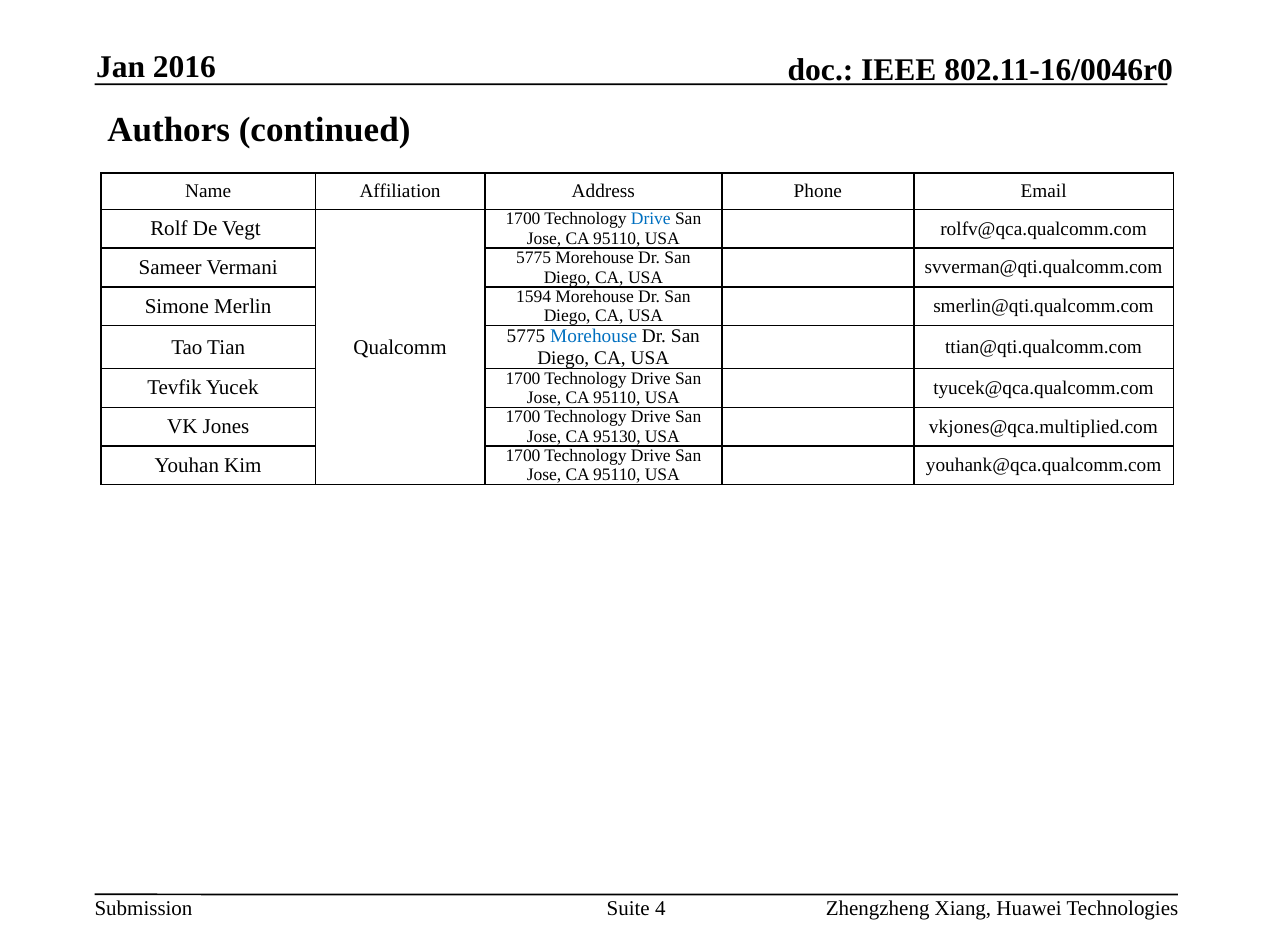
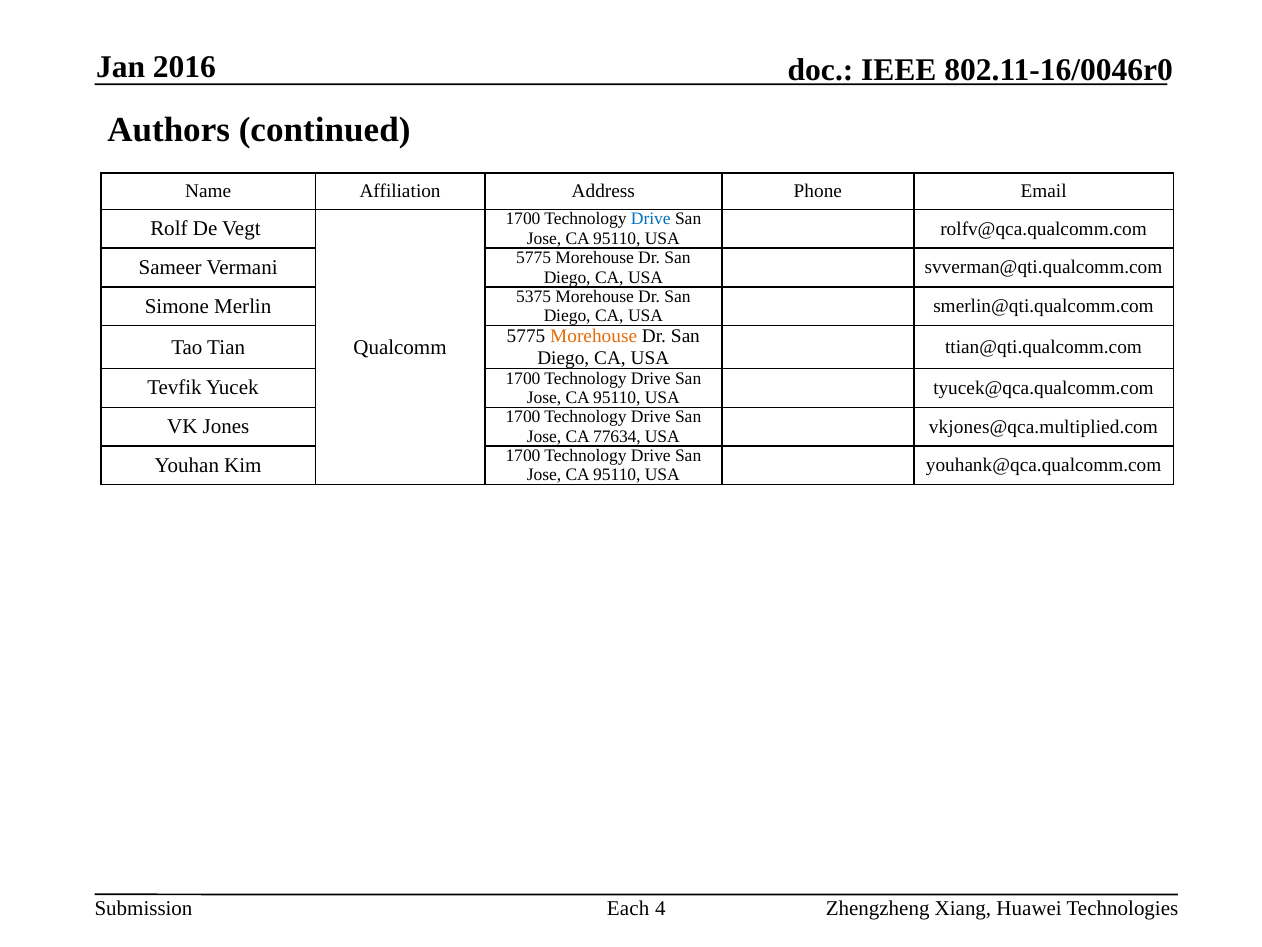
1594: 1594 -> 5375 (534, 296)
Morehouse colour: blue -> orange (594, 336)
95130: 95130 -> 77634 (617, 436)
Suite: Suite -> Each (628, 908)
